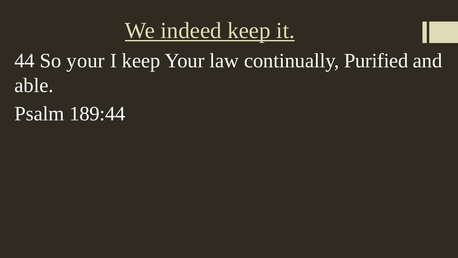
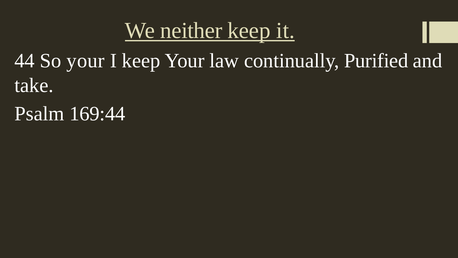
indeed: indeed -> neither (191, 30)
able: able -> take (34, 85)
189:44: 189:44 -> 169:44 (97, 114)
